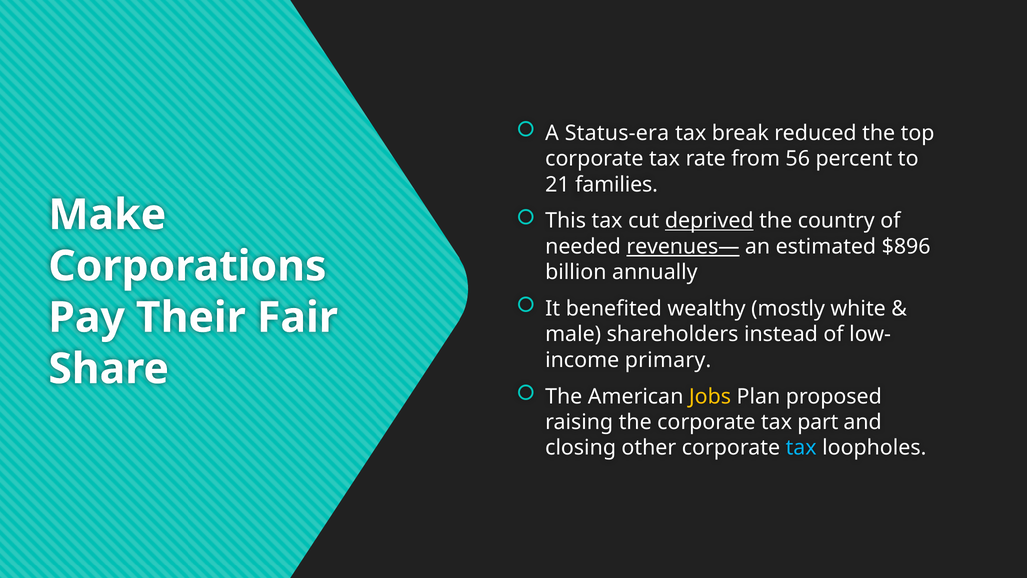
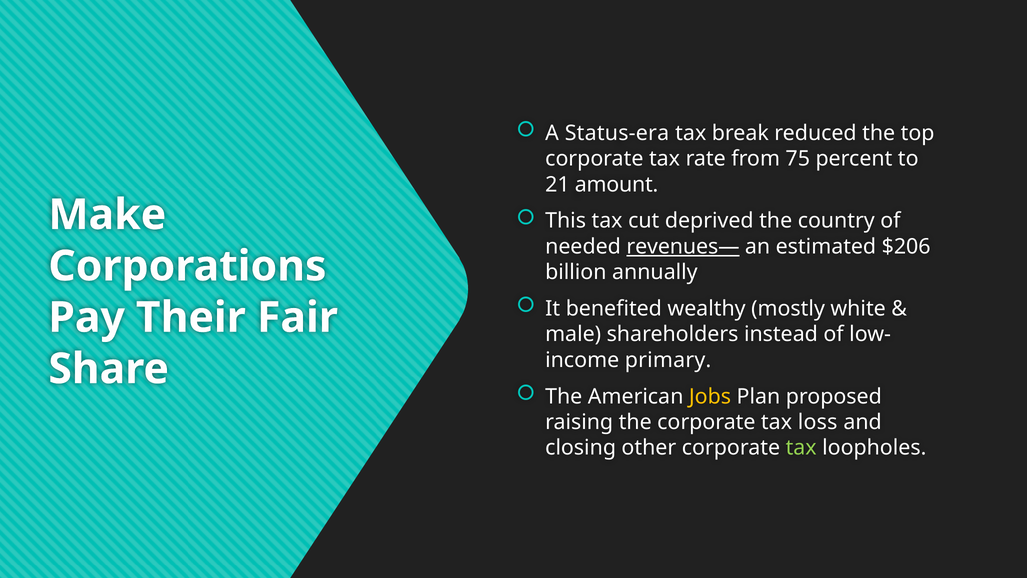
56: 56 -> 75 (798, 159)
families: families -> amount (617, 184)
deprived underline: present -> none (709, 221)
$896: $896 -> $206 (906, 246)
part: part -> loss (818, 422)
tax colour: light blue -> light green (801, 448)
